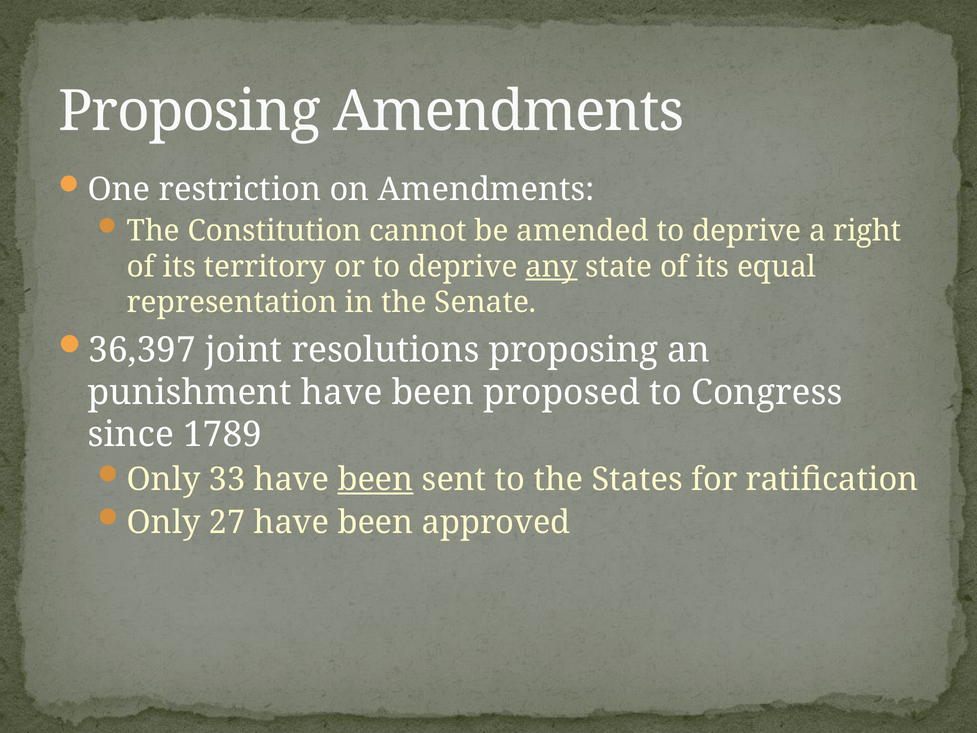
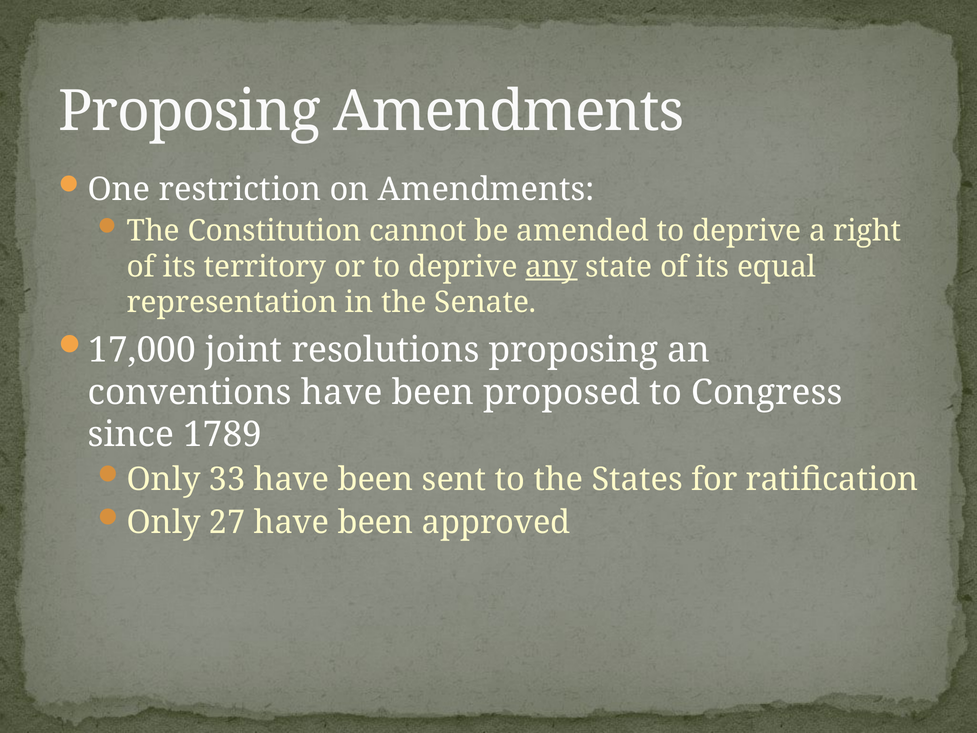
36,397: 36,397 -> 17,000 (142, 350)
punishment: punishment -> conventions (190, 392)
been underline: present -> none (375, 479)
